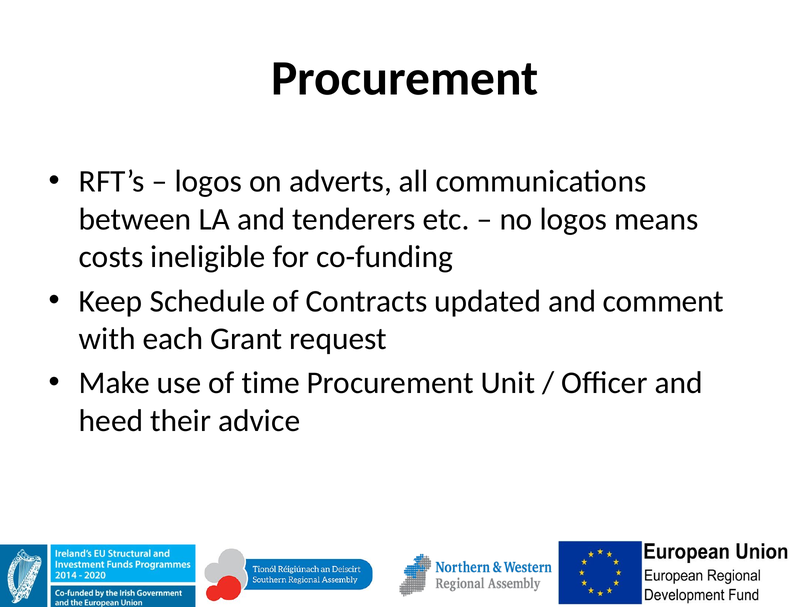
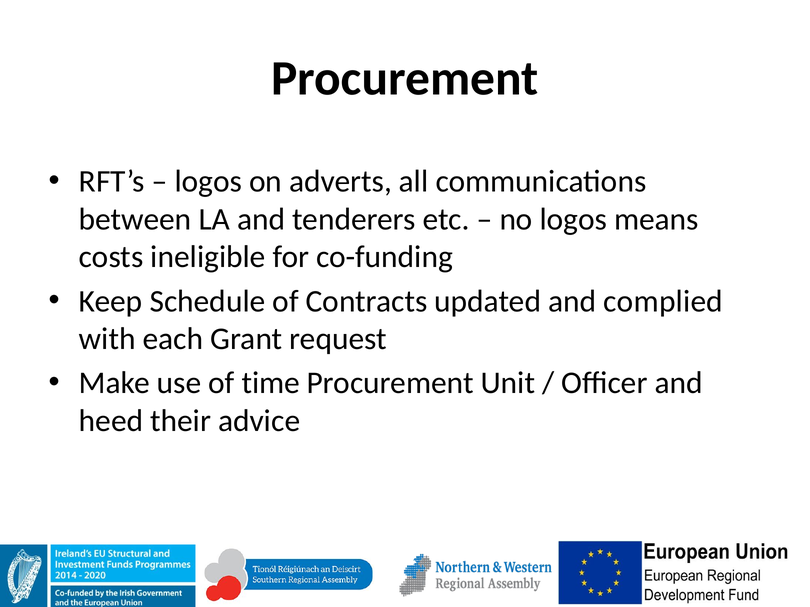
comment: comment -> complied (663, 301)
